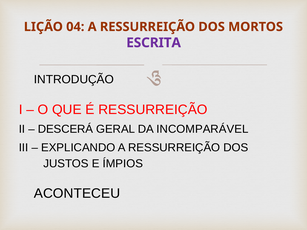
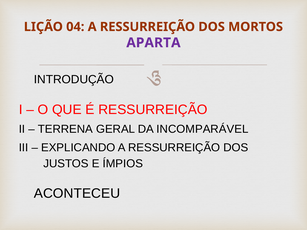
ESCRITA: ESCRITA -> APARTA (153, 43)
DESCERÁ: DESCERÁ -> TERRENA (65, 129)
